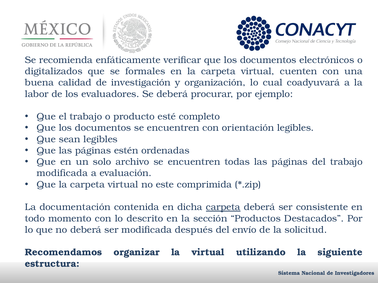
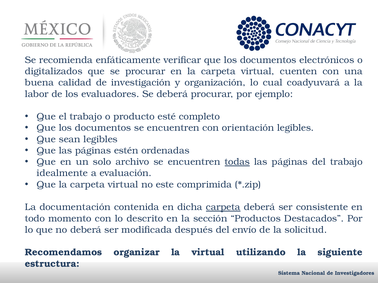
se formales: formales -> procurar (145, 71)
todas underline: none -> present (237, 162)
modificada: modificada -> idealmente (62, 173)
